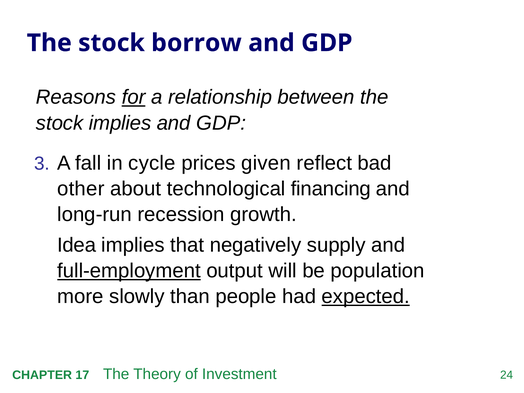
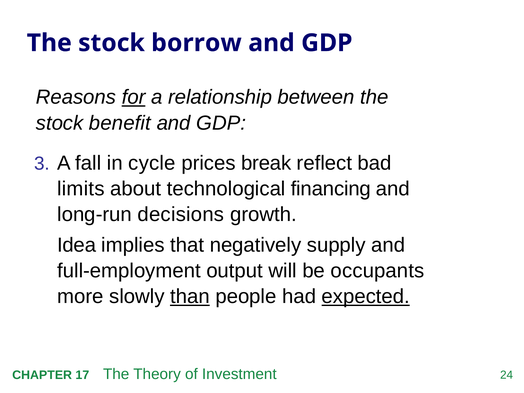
stock implies: implies -> benefit (120, 123)
given: given -> break (266, 163)
other: other -> limits (81, 189)
recession: recession -> decisions (181, 214)
full-employment underline: present -> none (129, 271)
population: population -> occupants (377, 271)
than underline: none -> present (190, 297)
